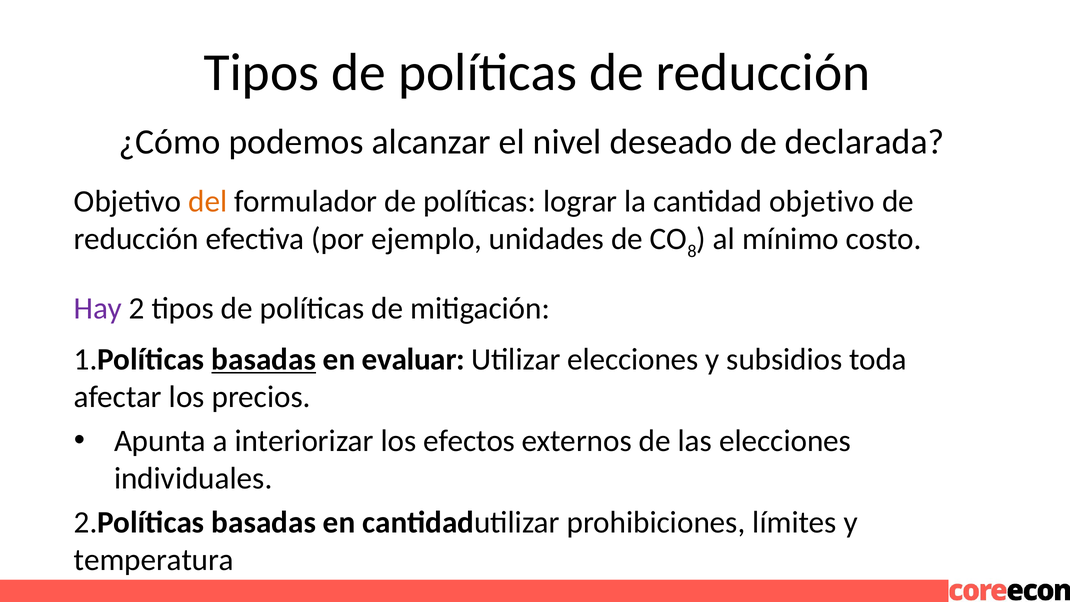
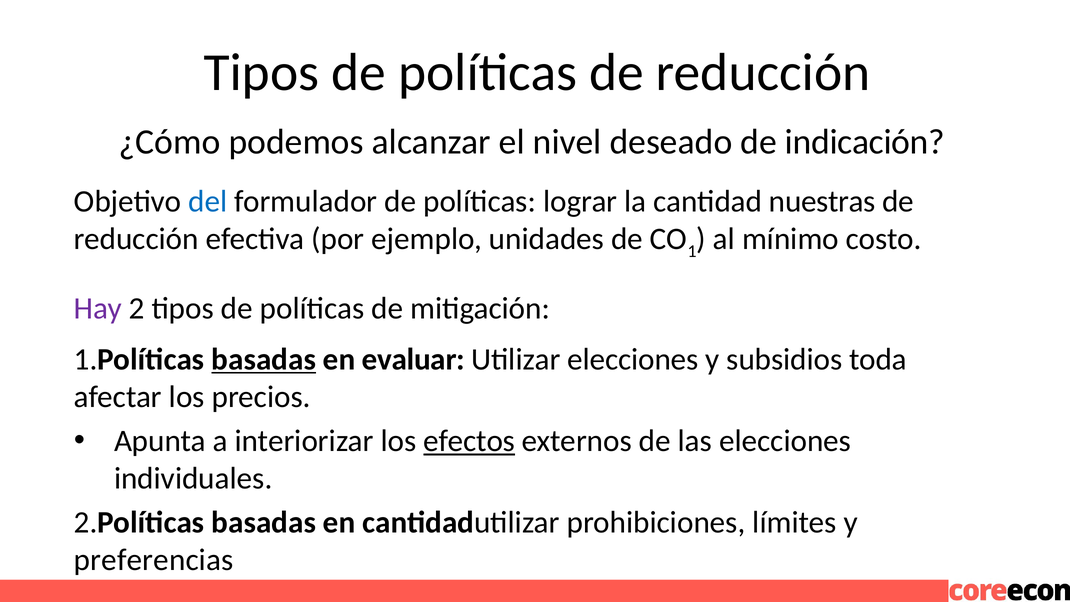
declarada: declarada -> indicación (865, 142)
del colour: orange -> blue (208, 202)
cantidad objetivo: objetivo -> nuestras (822, 202)
8: 8 -> 1 (692, 251)
efectos underline: none -> present (469, 441)
temperatura: temperatura -> preferencias (154, 560)
